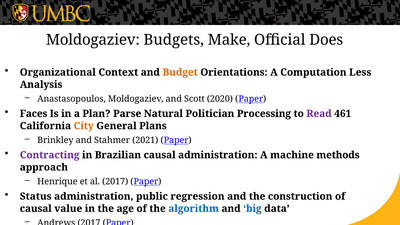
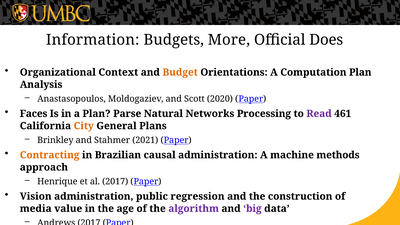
Moldogaziev: Moldogaziev -> Information (93, 40)
Make: Make -> More (229, 40)
Computation Less: Less -> Plan (360, 72)
Politician: Politician -> Networks (210, 114)
Contracting colour: purple -> orange (50, 155)
Status: Status -> Vision (36, 196)
causal: causal -> media (36, 209)
algorithm colour: blue -> purple (194, 209)
big colour: blue -> purple (252, 209)
